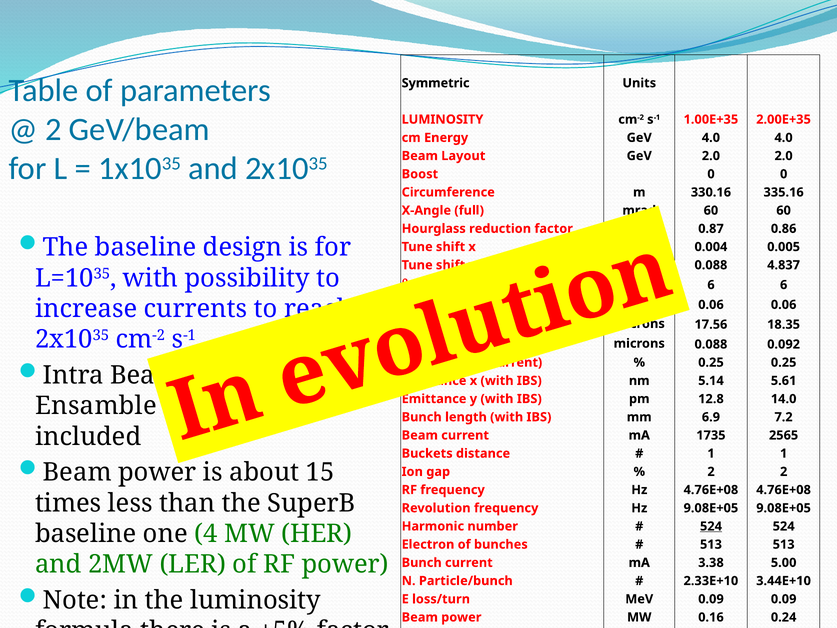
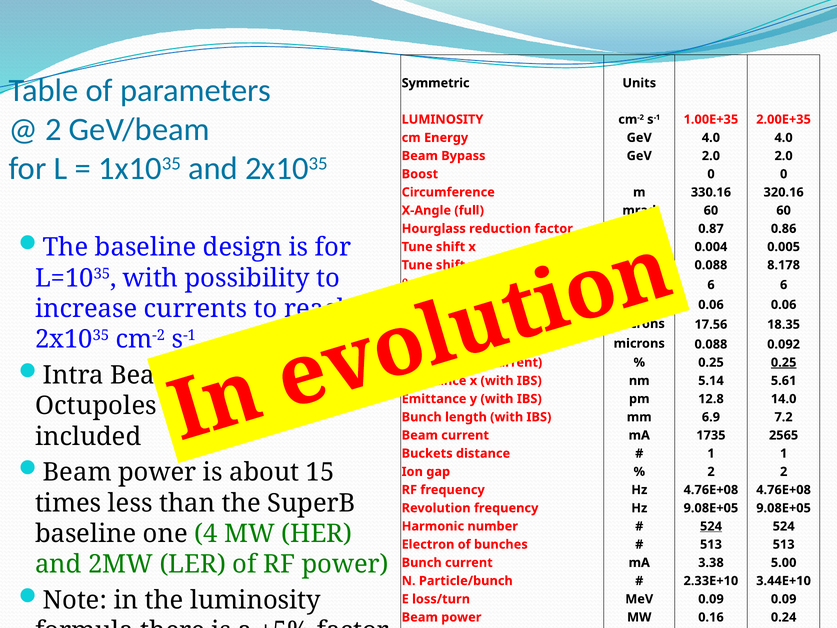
Layout: Layout -> Bypass (463, 156)
335.16: 335.16 -> 320.16 (784, 192)
4.837: 4.837 -> 8.178 (784, 265)
0.25 underline: none -> present (784, 362)
Ensamble: Ensamble -> Octupoles (96, 406)
